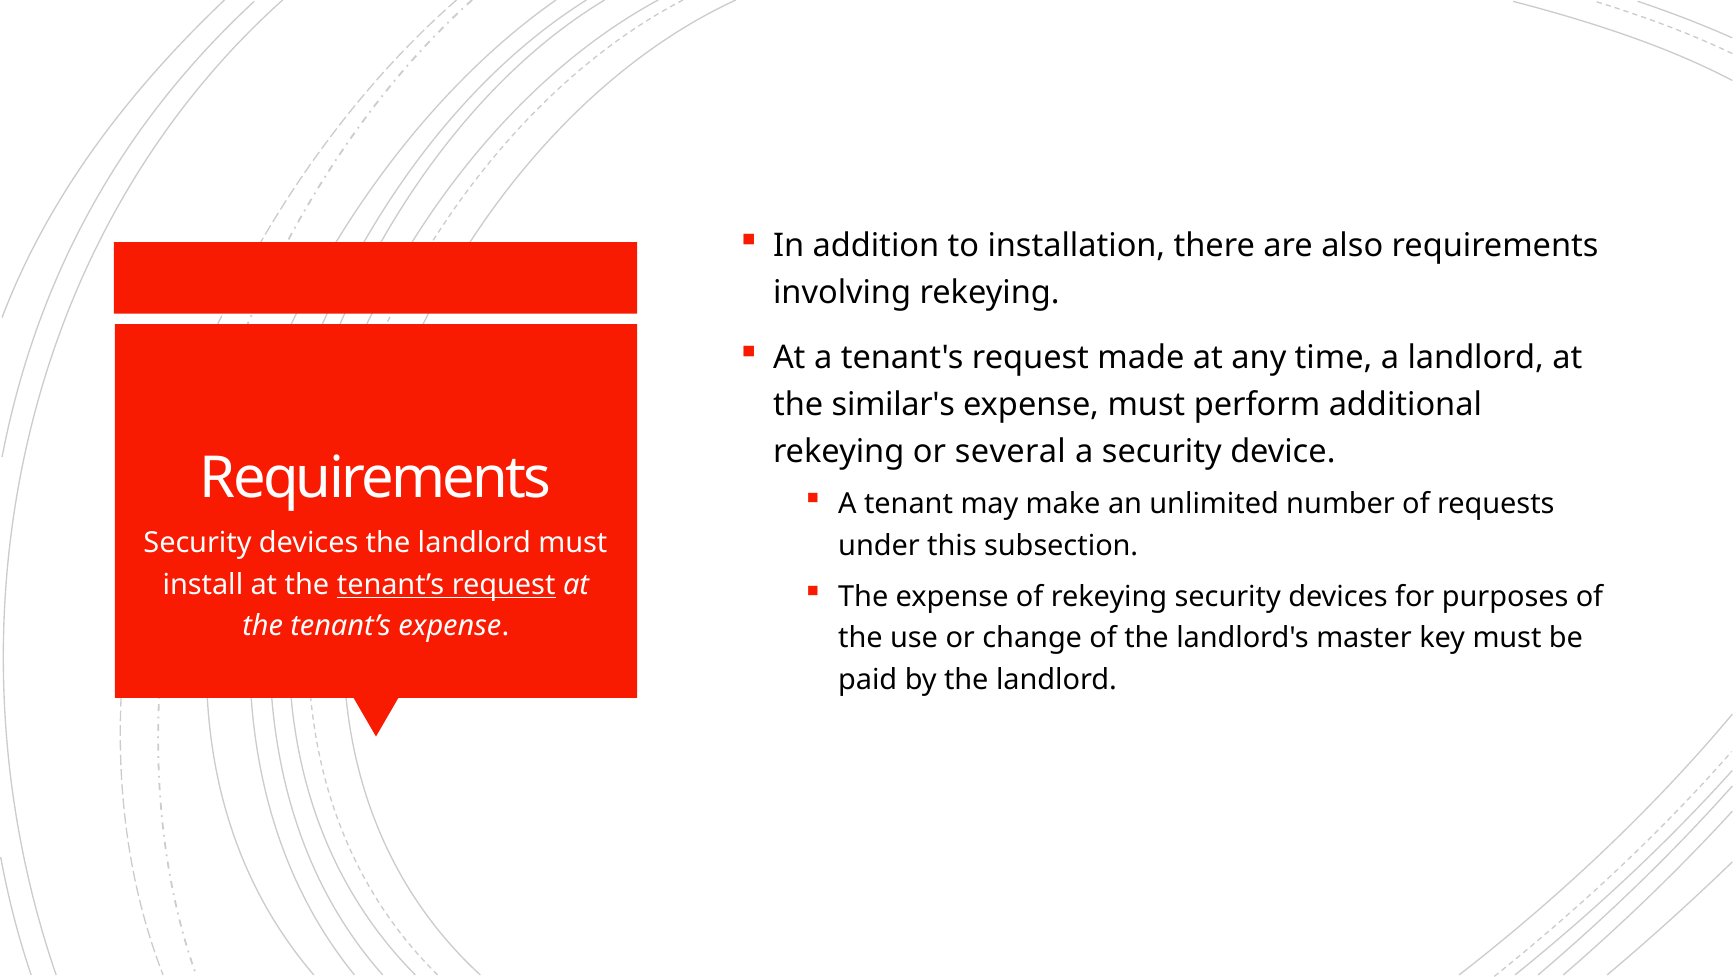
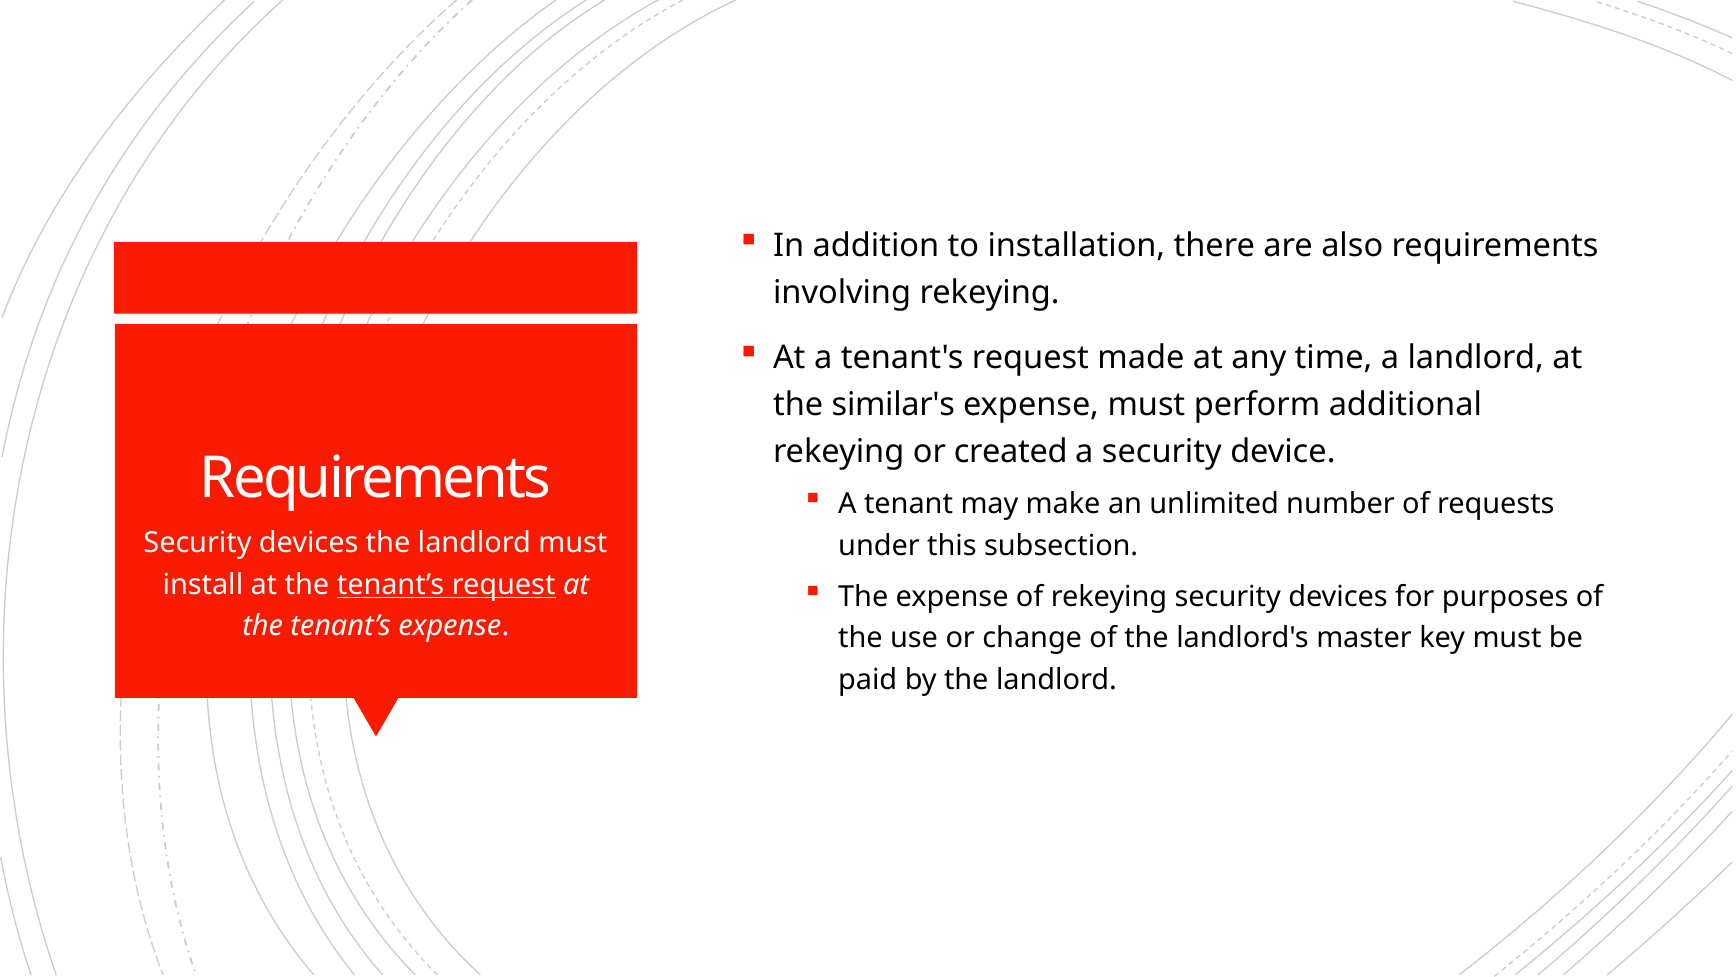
several: several -> created (1011, 451)
